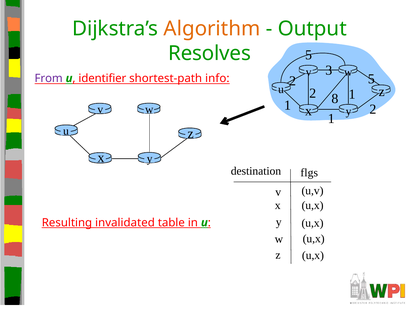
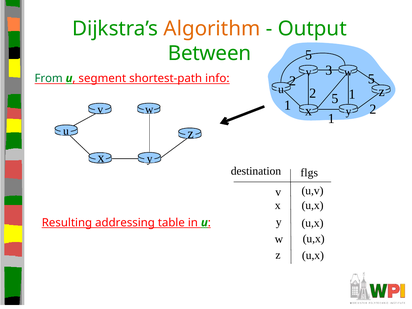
Resolves: Resolves -> Between (210, 53)
From colour: purple -> green (49, 78)
identifier: identifier -> segment (102, 78)
1 8: 8 -> 5 (335, 99)
invalidated: invalidated -> addressing (125, 223)
